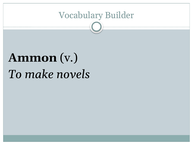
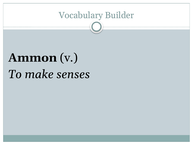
novels: novels -> senses (73, 74)
